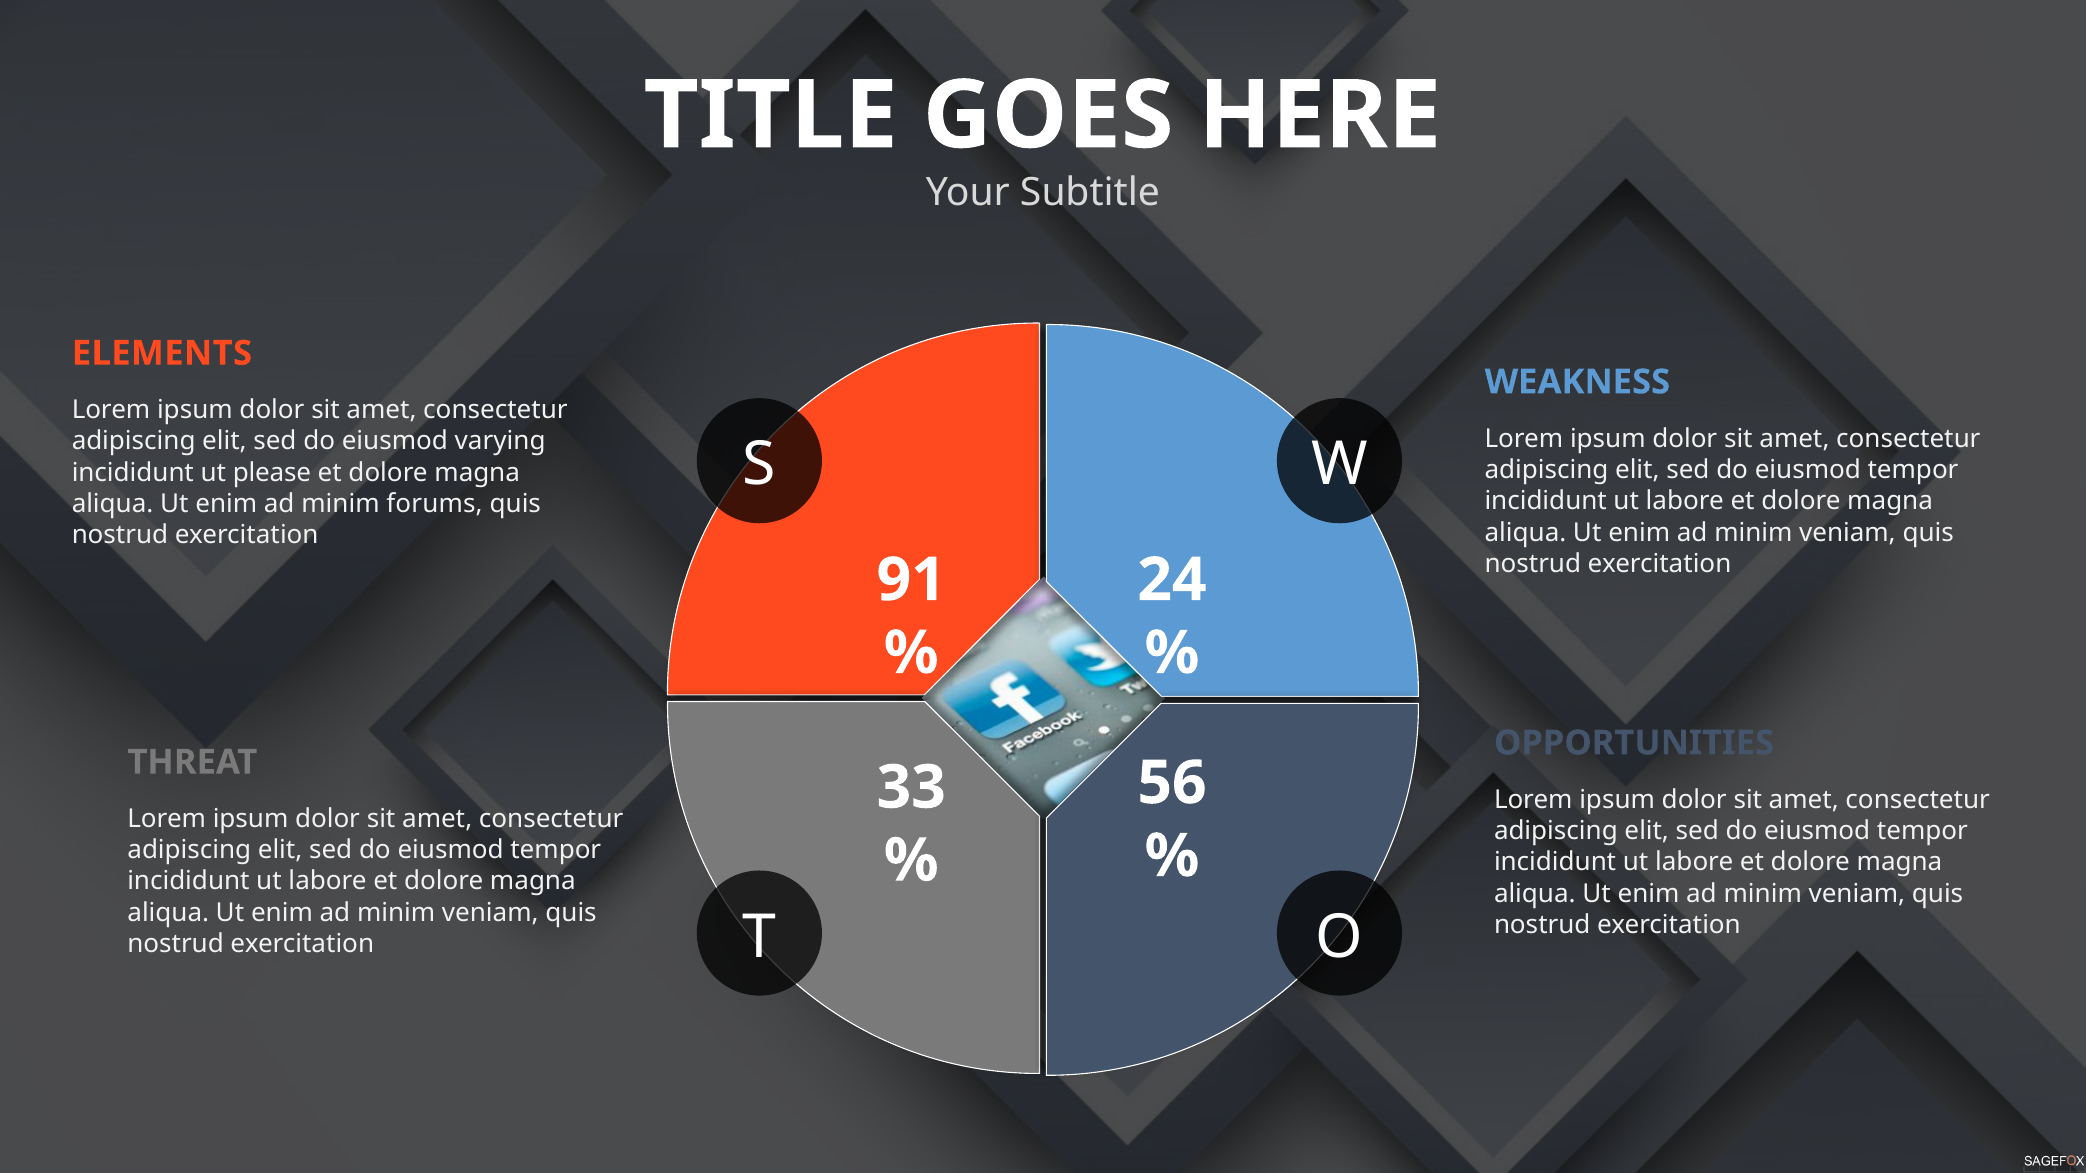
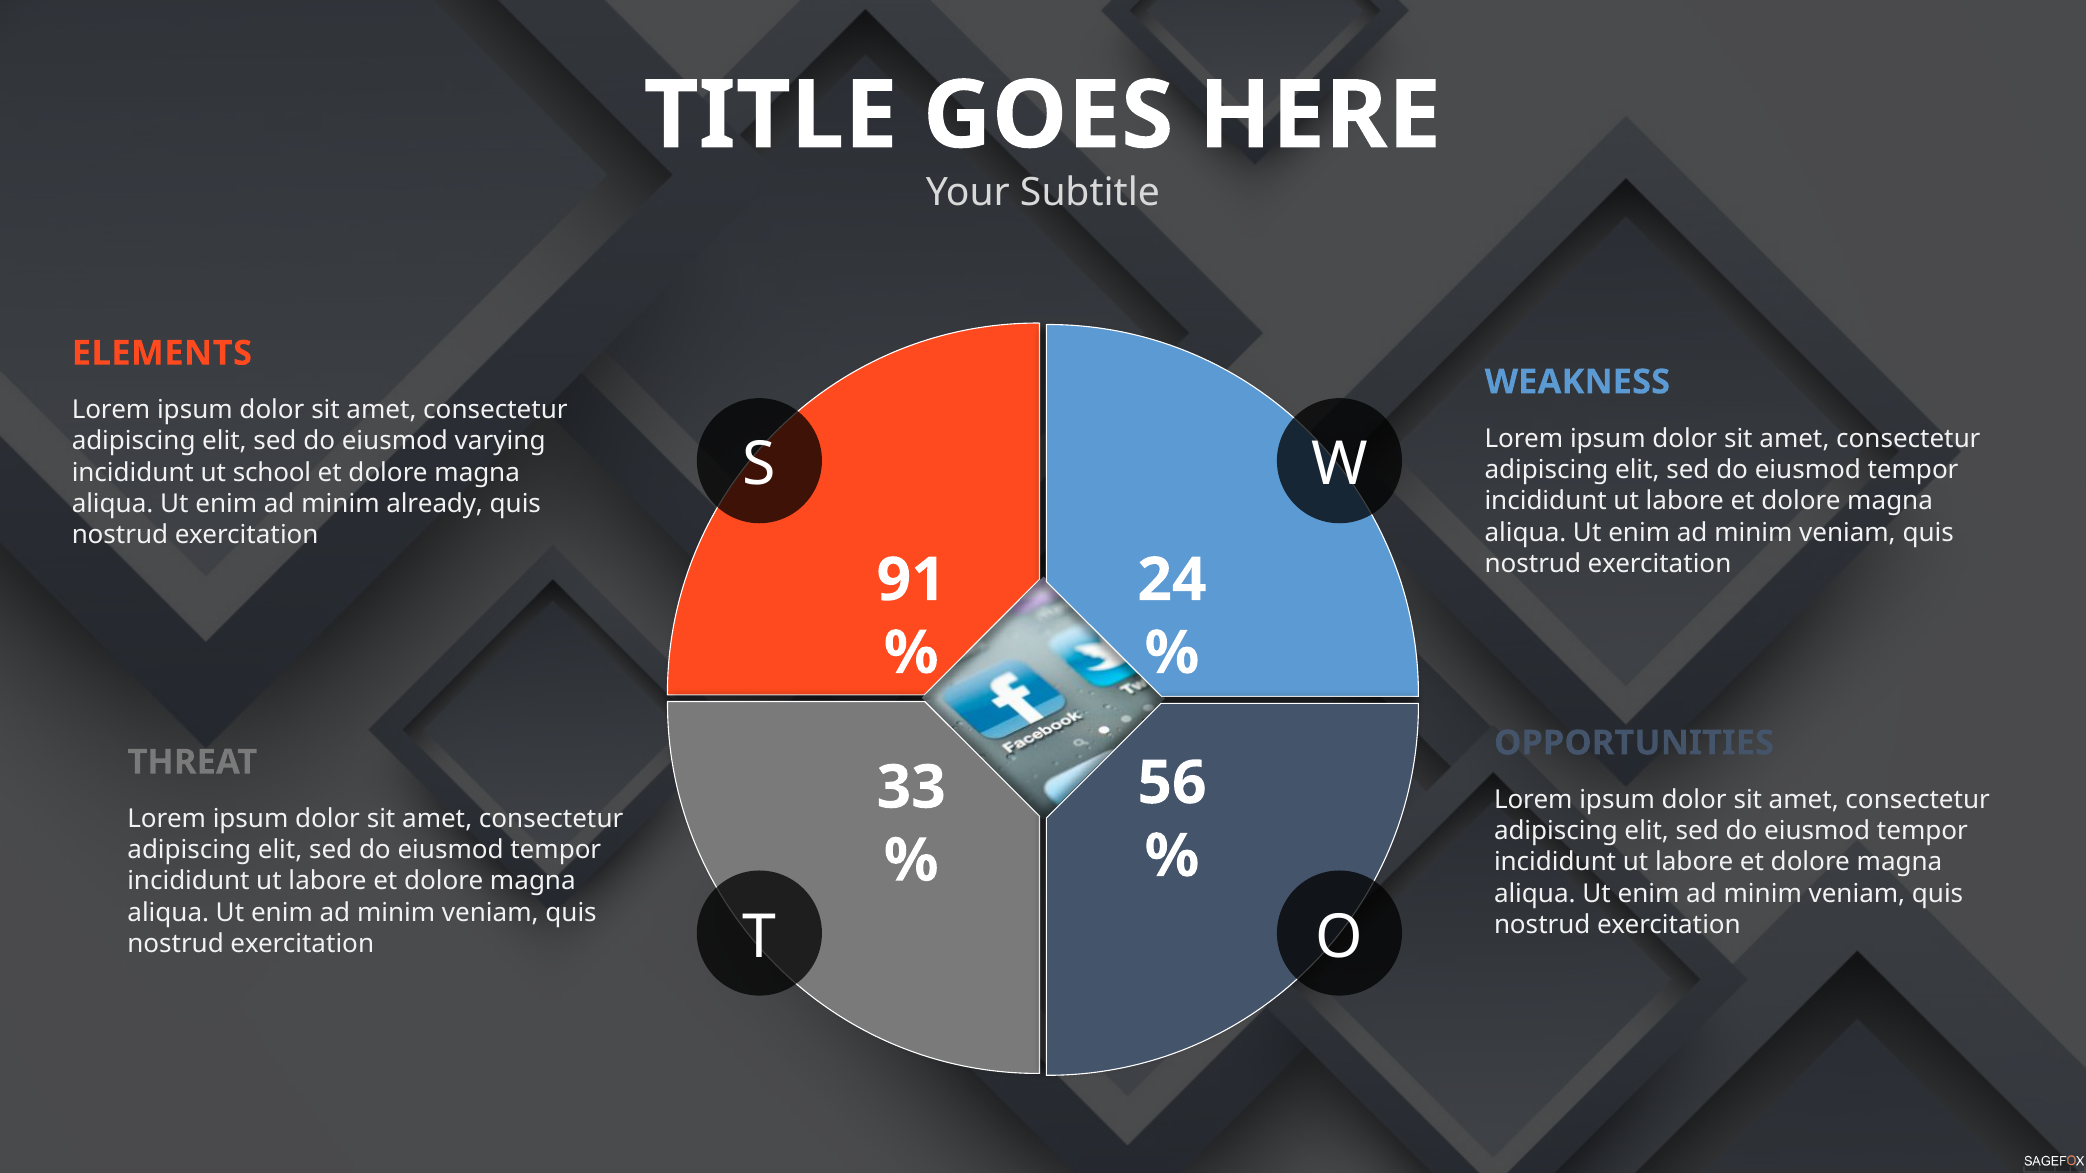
please: please -> school (272, 473)
forums: forums -> already (435, 504)
